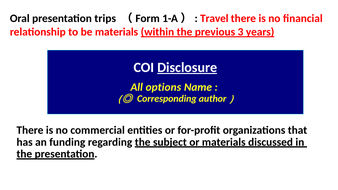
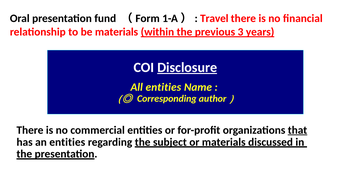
trips: trips -> fund (105, 18)
All options: options -> entities (163, 87)
that underline: none -> present (298, 130)
an funding: funding -> entities (67, 142)
